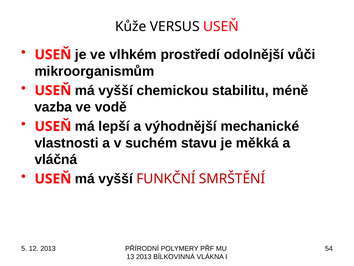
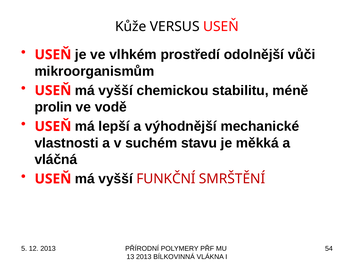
vazba: vazba -> prolin (53, 107)
